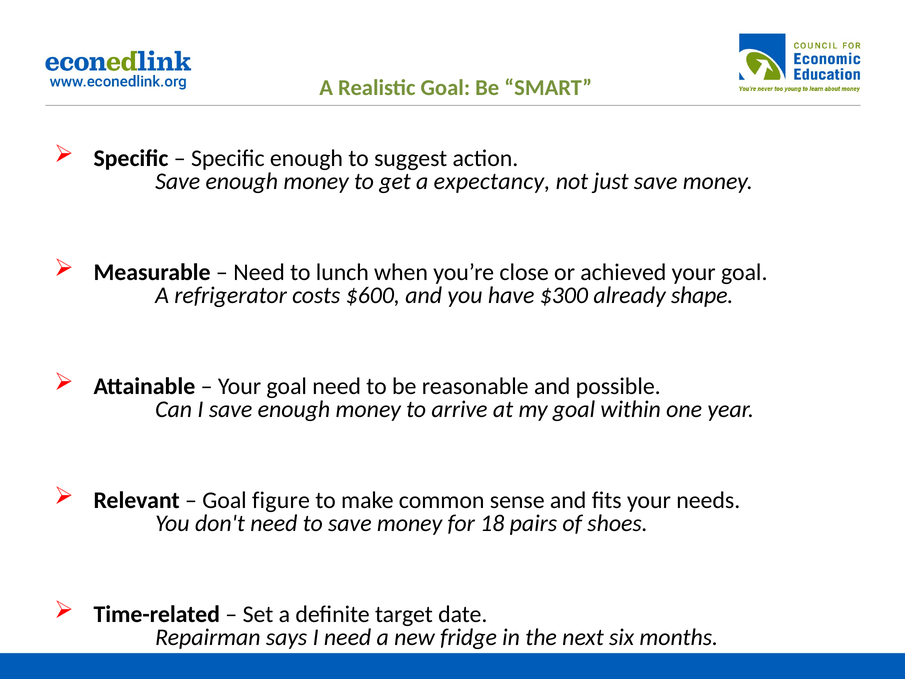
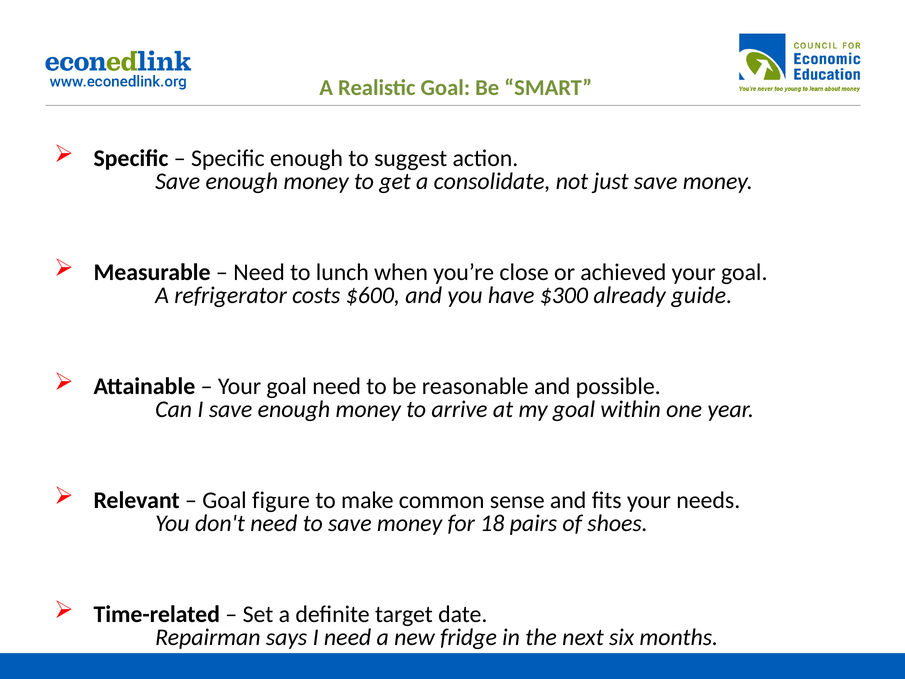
expectancy: expectancy -> consolidate (492, 181)
shape: shape -> guide (702, 295)
